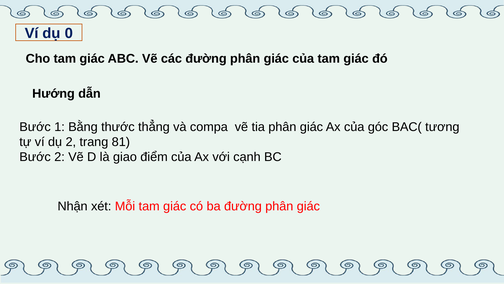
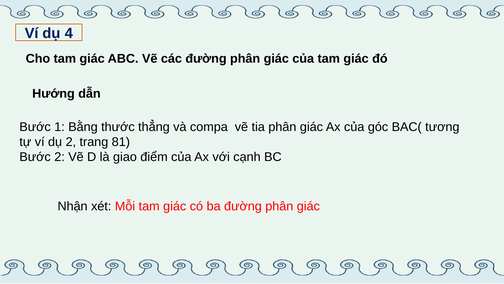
0: 0 -> 4 (69, 33)
